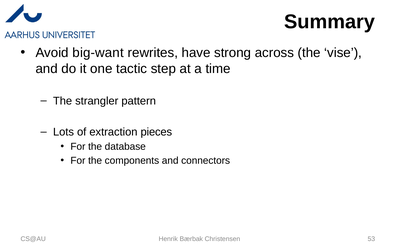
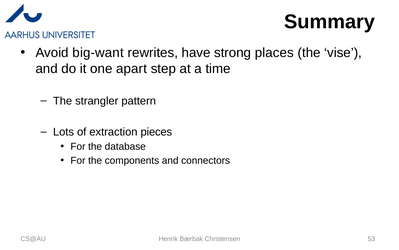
across: across -> places (274, 52)
tactic: tactic -> apart (132, 68)
